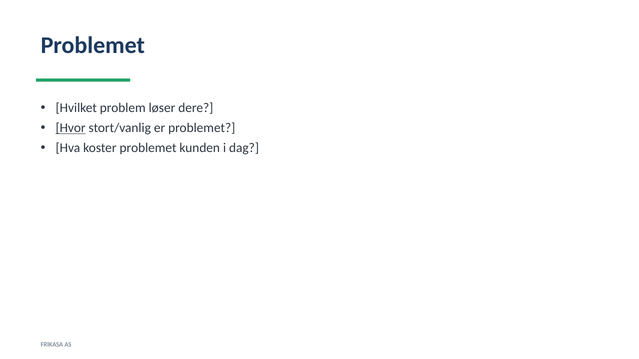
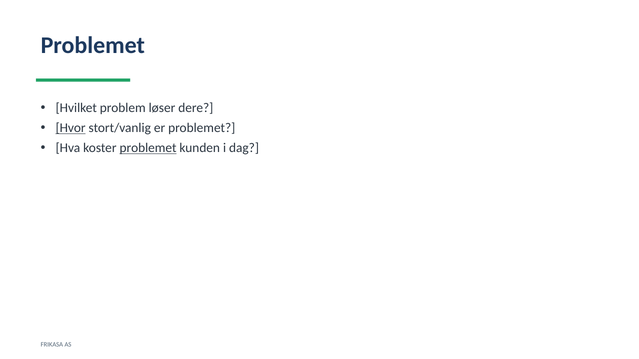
problemet underline: none -> present (148, 148)
